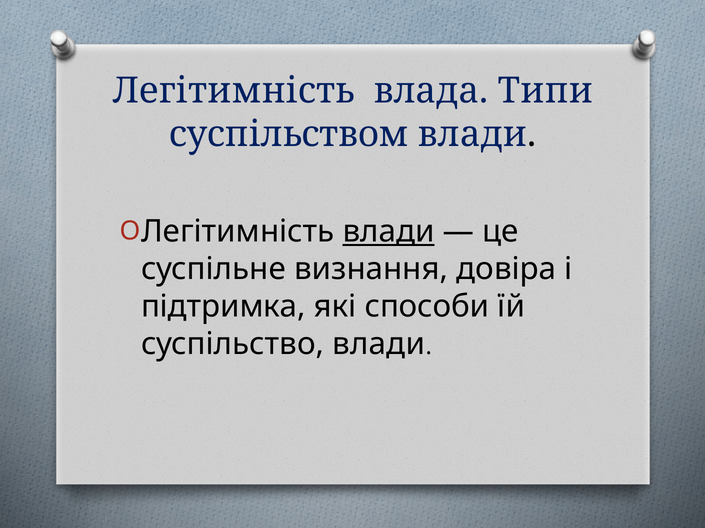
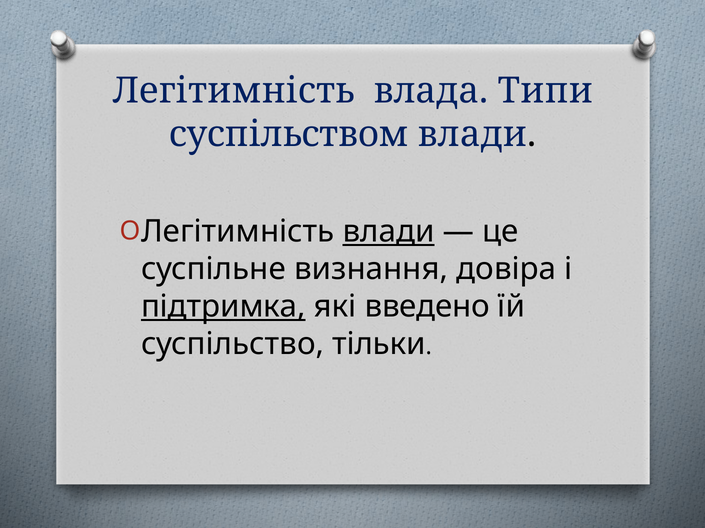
підтримка underline: none -> present (223, 307)
способи: способи -> введено (427, 307)
суспільство влади: влади -> тільки (379, 345)
